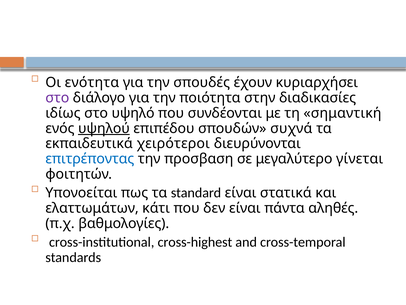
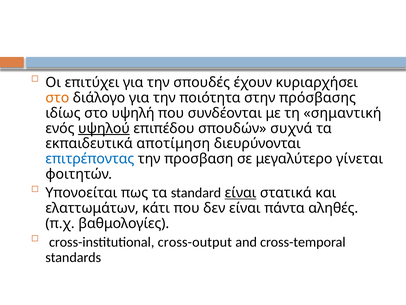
ενότητα: ενότητα -> επιτύχει (92, 82)
στο colour: purple -> orange (57, 98)
διαδικασίες: διαδικασίες -> πρόσβασης (318, 98)
υψηλό: υψηλό -> υψηλή (133, 113)
χειρότεροι: χειρότεροι -> αποτίμηση (173, 143)
είναι underline: none -> present (241, 193)
cross-highest: cross-highest -> cross-output (195, 242)
